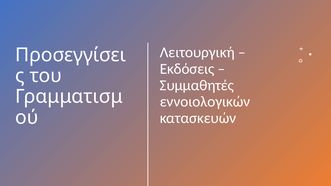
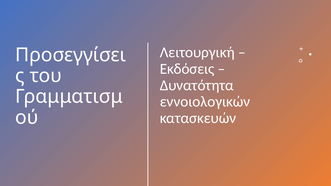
Συμμαθητές: Συμμαθητές -> Δυνατότητα (197, 85)
